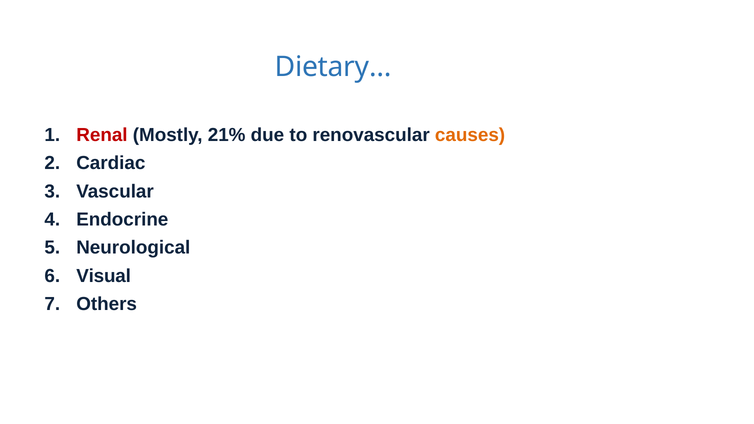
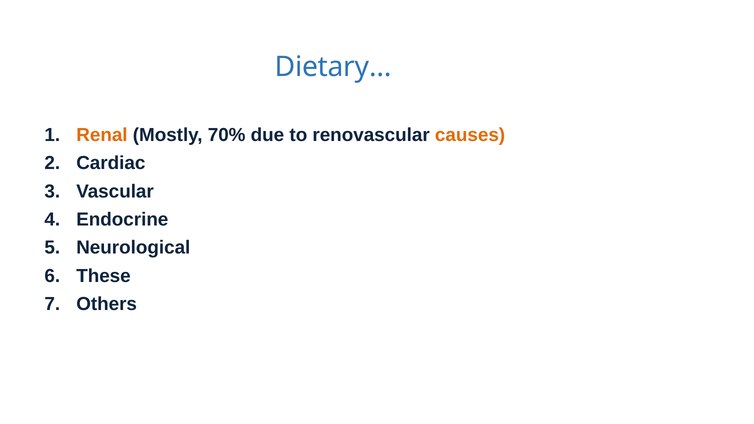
Renal colour: red -> orange (102, 135)
21%: 21% -> 70% (227, 135)
Visual: Visual -> These (103, 276)
